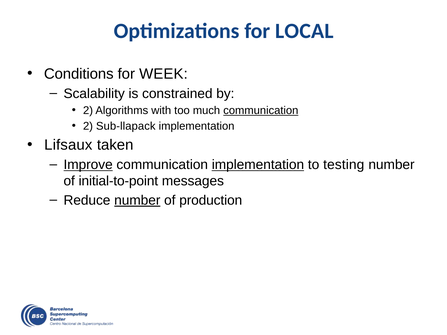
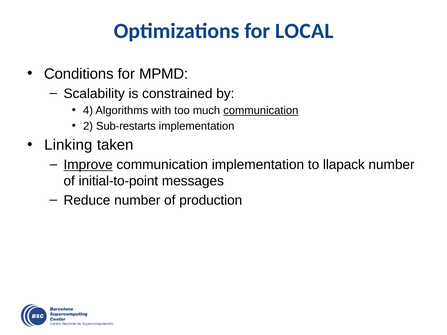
WEEK: WEEK -> MPMD (164, 74)
2: 2 -> 4 (88, 111)
Sub-llapack: Sub-llapack -> Sub-restarts (126, 126)
Lifsaux: Lifsaux -> Linking (68, 145)
implementation underline: present -> none (258, 165)
testing: testing -> llapack (344, 165)
number underline: present -> none (137, 200)
